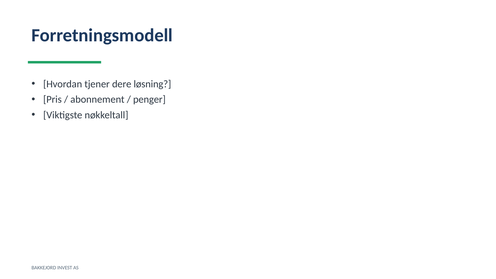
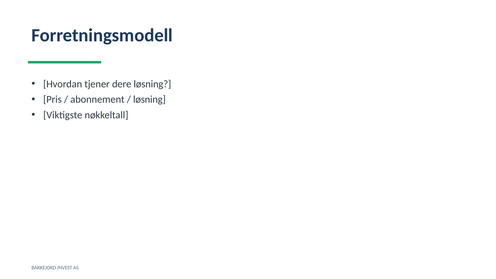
penger: penger -> løsning (149, 100)
